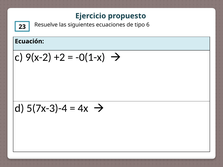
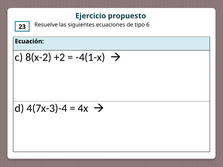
9(x-2: 9(x-2 -> 8(x-2 (38, 57)
-0(1-x: -0(1-x -> -4(1-x (90, 57)
5(7x-3)-4: 5(7x-3)-4 -> 4(7x-3)-4 (47, 108)
